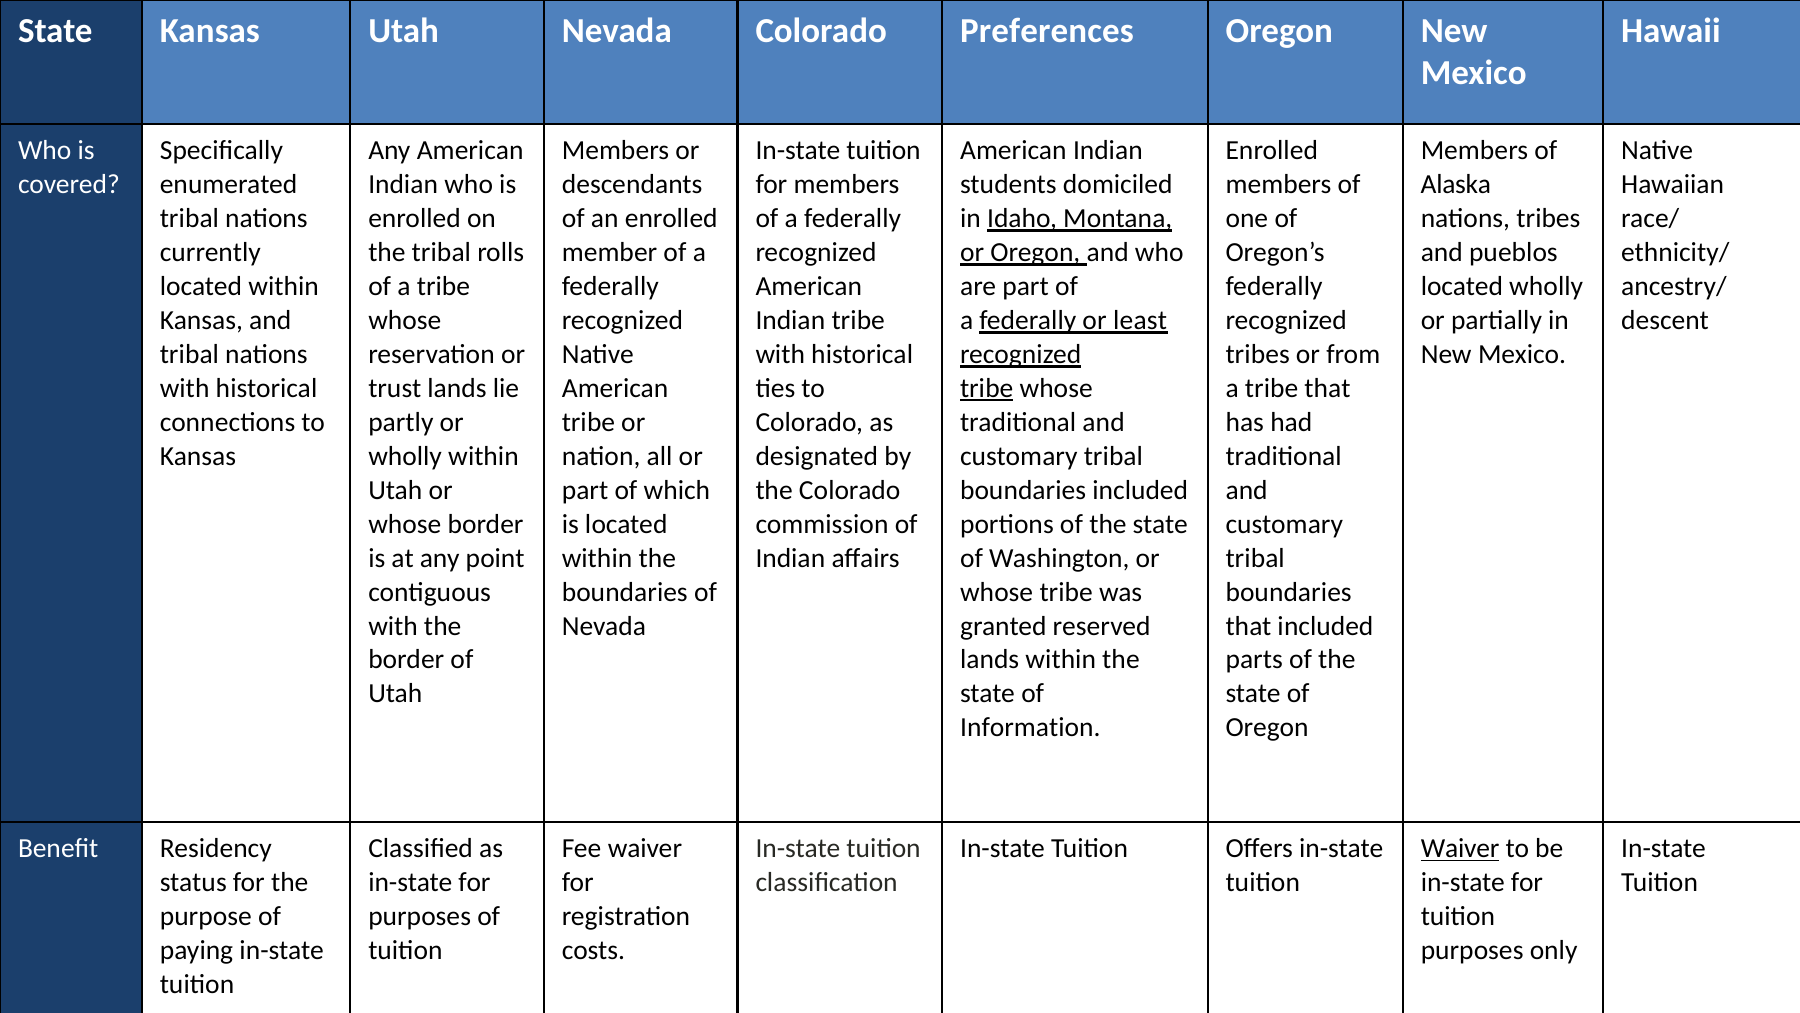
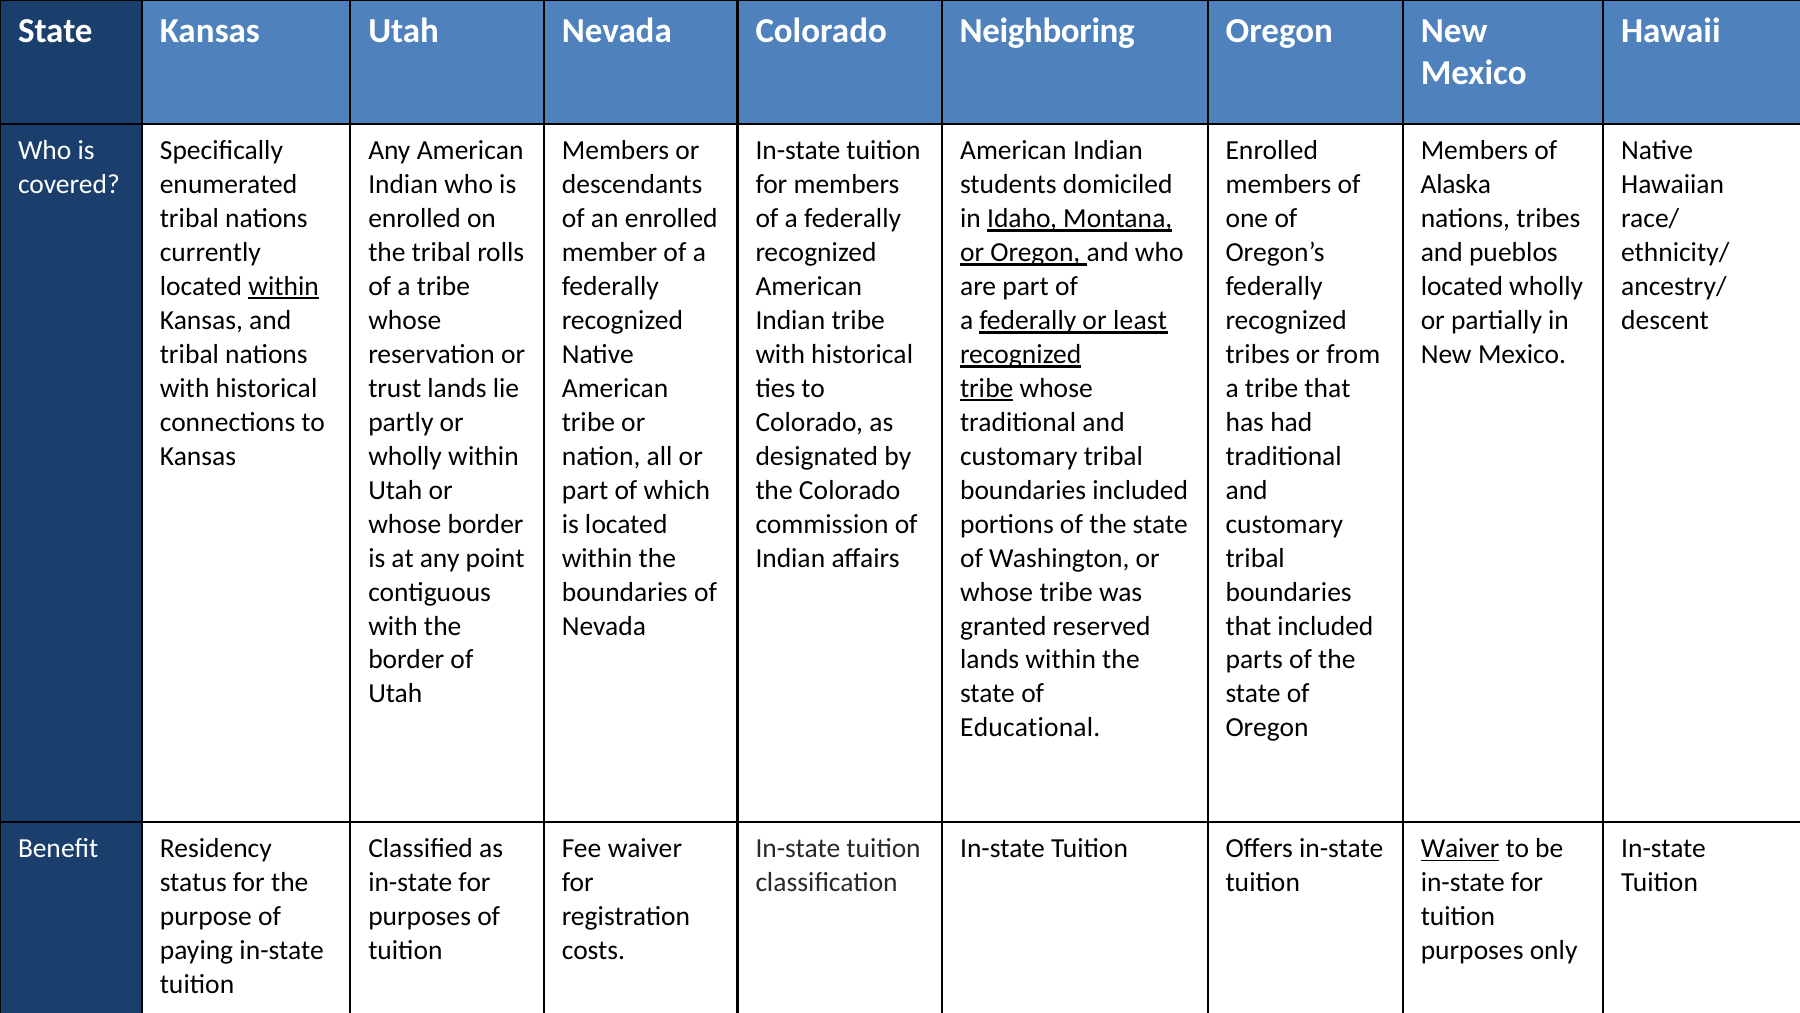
Preferences: Preferences -> Neighboring (1047, 31)
within underline: none -> present (284, 286)
Information: Information -> Educational (1030, 728)
